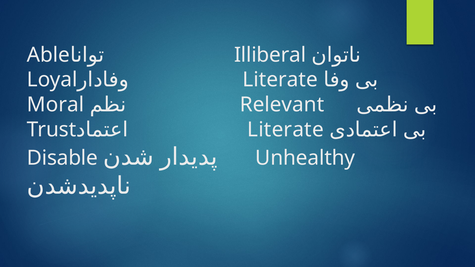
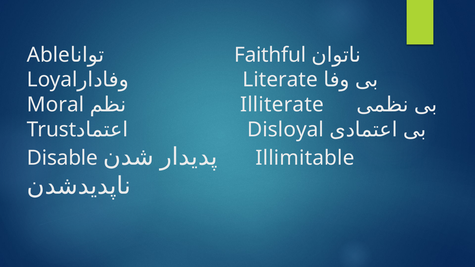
Illiberal: Illiberal -> Faithful (270, 55)
Relevant: Relevant -> Illiterate (282, 105)
Literate: Literate -> Disloyal (286, 130)
Unhealthy: Unhealthy -> Illimitable (305, 158)
